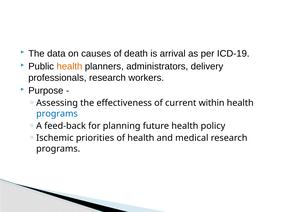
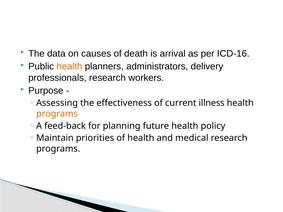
ICD-19: ICD-19 -> ICD-16 (233, 54)
within: within -> illness (212, 103)
programs colour: blue -> orange (57, 114)
Ischemic: Ischemic -> Maintain (55, 138)
